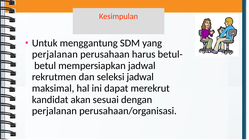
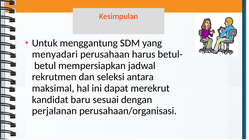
perjalanan: perjalanan -> menyadari (55, 54)
seleksi jadwal: jadwal -> antara (140, 77)
akan: akan -> baru (80, 100)
